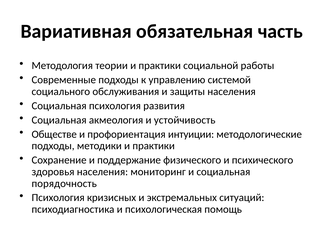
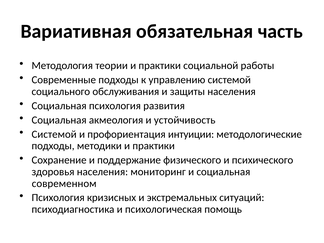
Обществе: Обществе -> Системой (54, 134)
порядочность: порядочность -> современном (64, 183)
